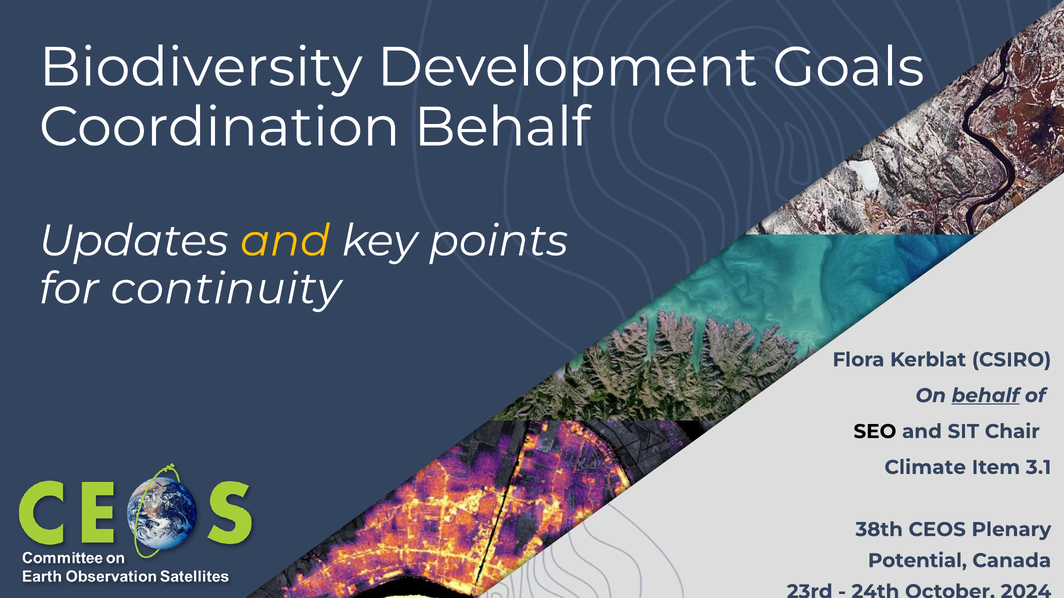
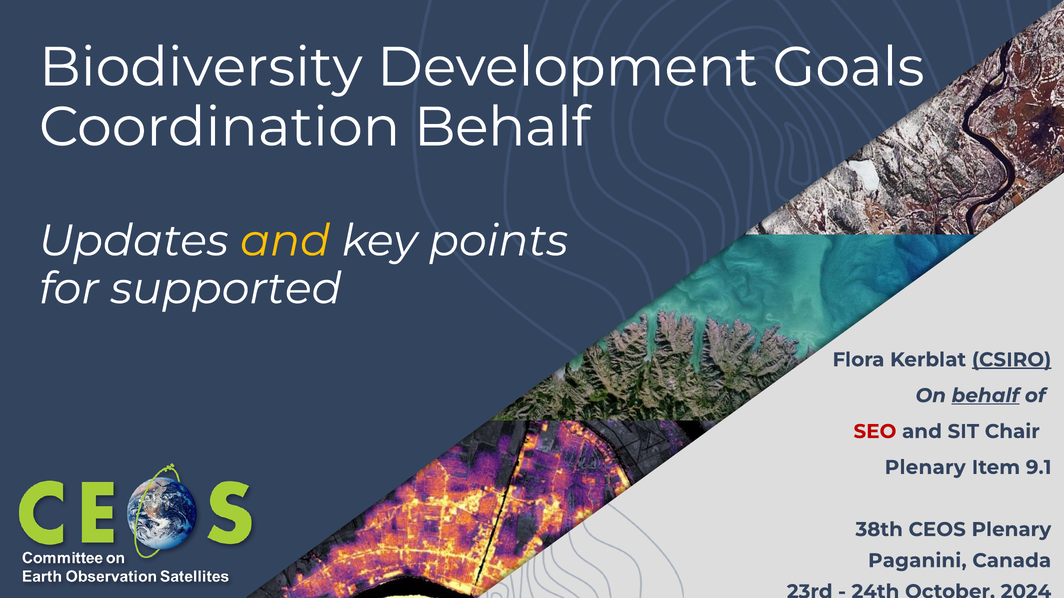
continuity: continuity -> supported (226, 289)
CSIRO underline: none -> present (1012, 360)
SEO colour: black -> red (875, 432)
Climate: Climate -> Plenary (925, 468)
3.1: 3.1 -> 9.1 (1039, 468)
Potential: Potential -> Paganini (917, 561)
